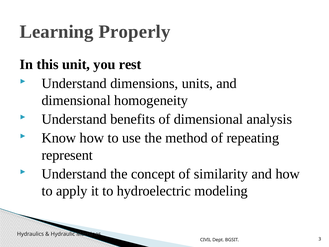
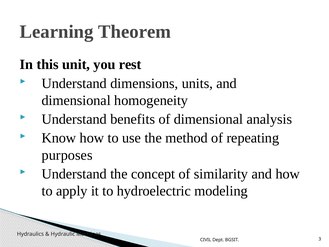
Properly: Properly -> Theorem (135, 32)
represent: represent -> purposes (67, 155)
